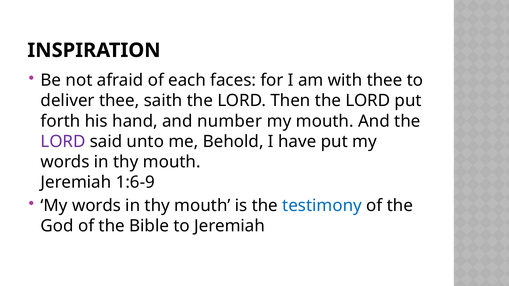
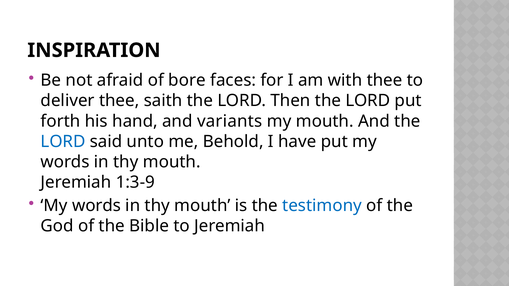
each: each -> bore (187, 80)
number: number -> variants (230, 121)
LORD colour: purple -> blue (63, 142)
1:6-9: 1:6-9 -> 1:3-9 (135, 182)
